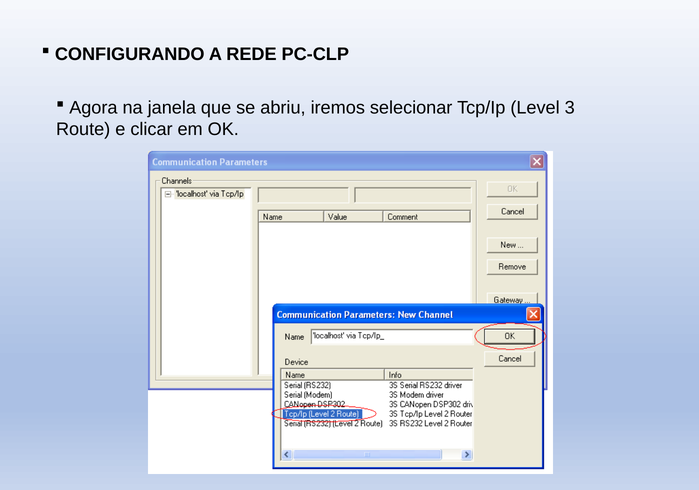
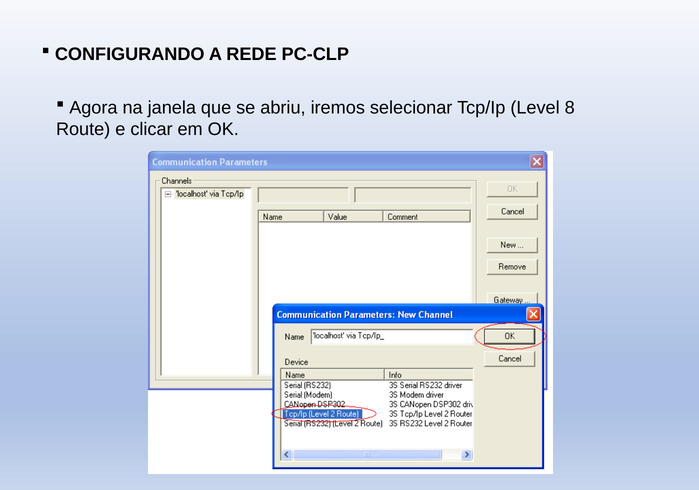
3: 3 -> 8 (570, 108)
